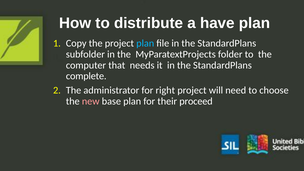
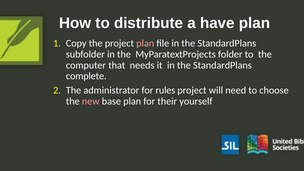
plan colour: light blue -> pink (145, 43)
right: right -> rules (165, 90)
proceed: proceed -> yourself (196, 101)
